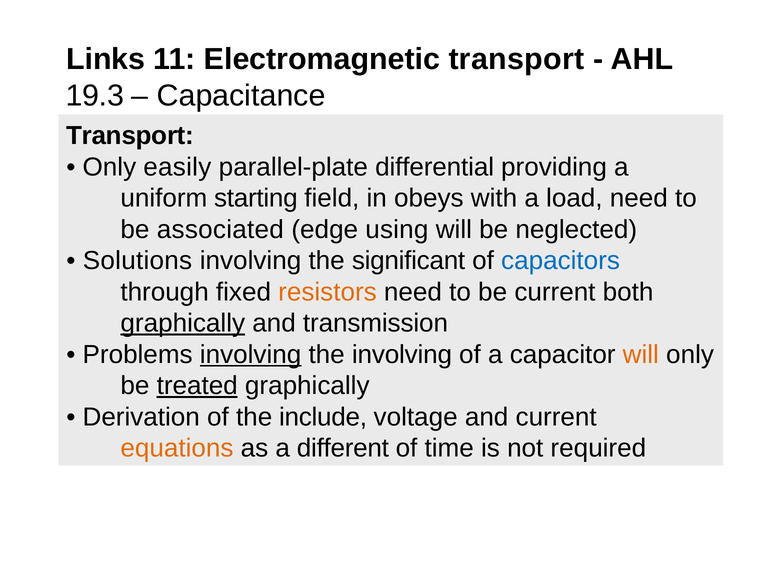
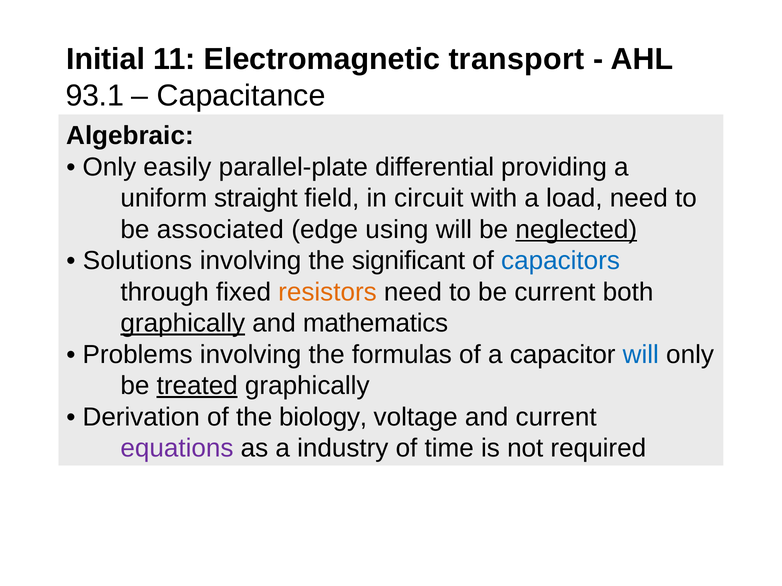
Links: Links -> Initial (106, 59)
19.3: 19.3 -> 93.1 (95, 96)
Transport: Transport -> Algebraic (130, 136)
starting: starting -> straight (256, 198)
obeys: obeys -> circuit (429, 198)
neglected underline: none -> present (576, 230)
transmission: transmission -> mathematics (376, 324)
involving underline: present -> none (251, 355)
the involving: involving -> formulas (402, 355)
will colour: orange -> blue (641, 355)
include: include -> biology (323, 417)
equations colour: orange -> purple (177, 449)
different: different -> industry (343, 449)
